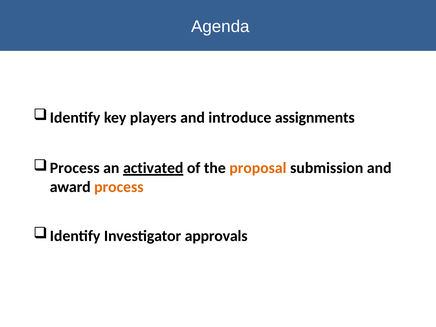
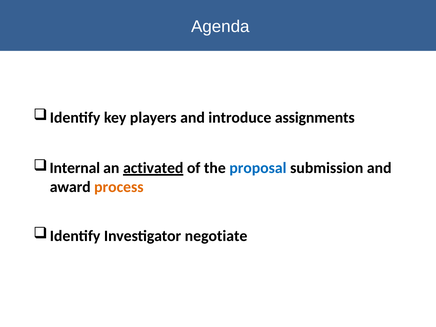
Process: Process -> Internal (75, 168)
proposal colour: orange -> blue (258, 168)
approvals: approvals -> negotiate (216, 236)
